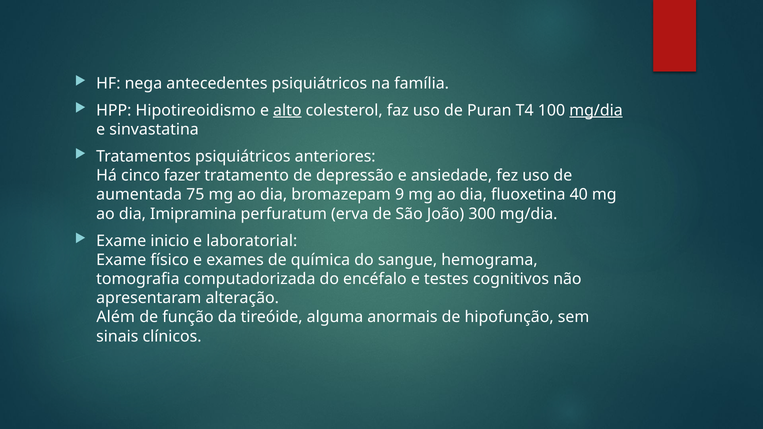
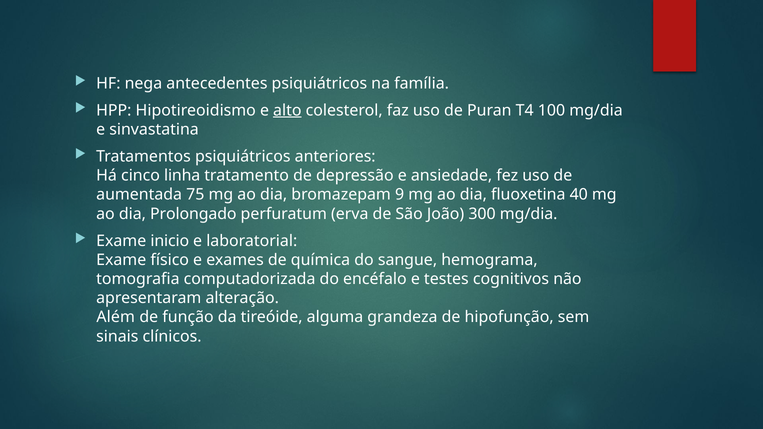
mg/dia underline: present -> none (596, 110)
fazer: fazer -> linha (182, 176)
Imipramina: Imipramina -> Prolongado (193, 214)
anormais: anormais -> grandeza (402, 317)
